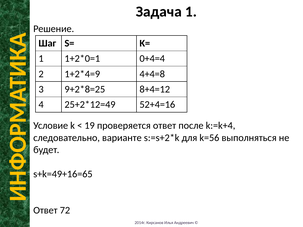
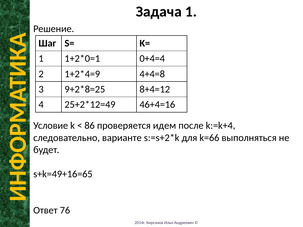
52+4=16: 52+4=16 -> 46+4=16 (157, 105)
19: 19 -> 86 (90, 126)
проверяется ответ: ответ -> идем (165, 126)
k=56: k=56 -> k=66 (209, 138)
72: 72 -> 76 (65, 211)
